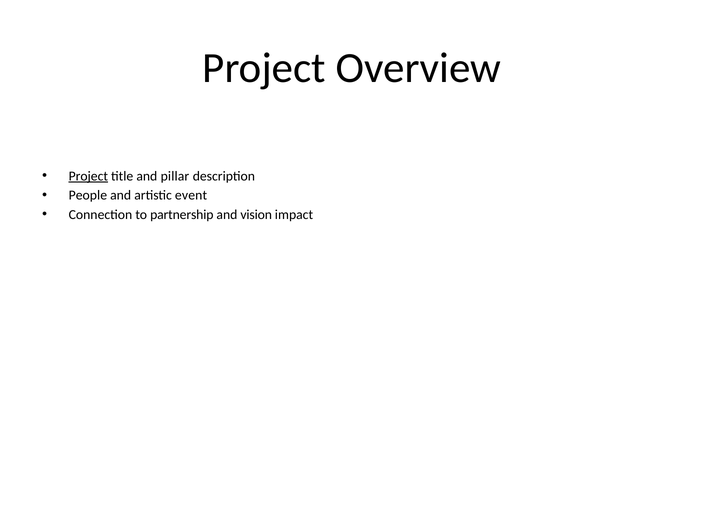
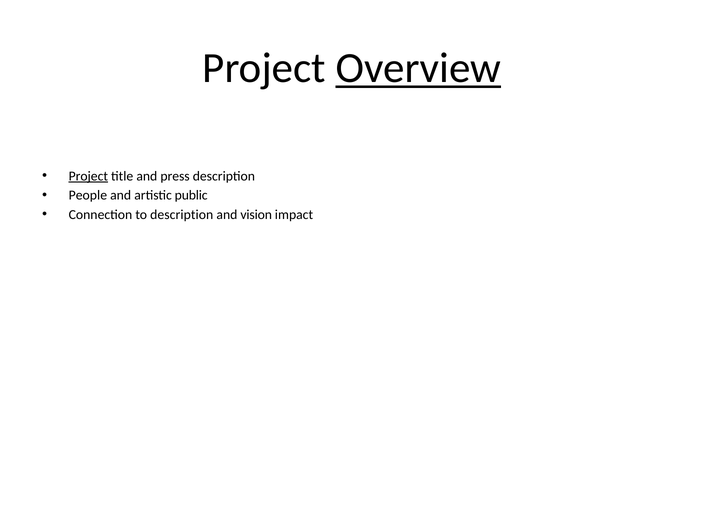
Overview underline: none -> present (418, 68)
pillar: pillar -> press (175, 176)
event: event -> public (191, 195)
to partnership: partnership -> description (182, 215)
